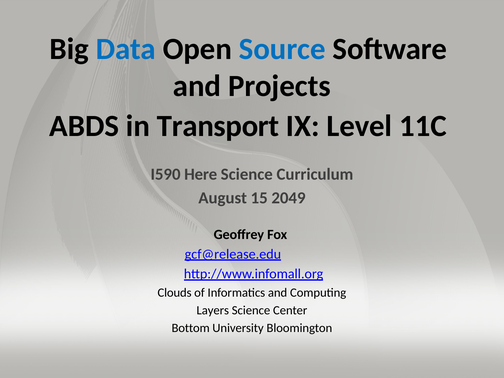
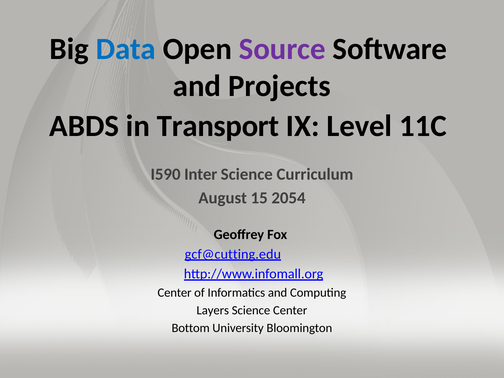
Source colour: blue -> purple (282, 49)
Here: Here -> Inter (201, 174)
2049: 2049 -> 2054 (288, 198)
gcf@release.edu: gcf@release.edu -> gcf@cutting.edu (233, 254)
Clouds: Clouds -> Center (175, 293)
